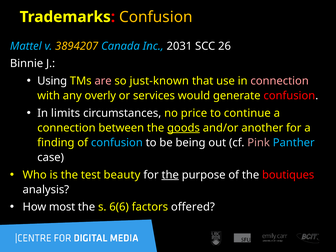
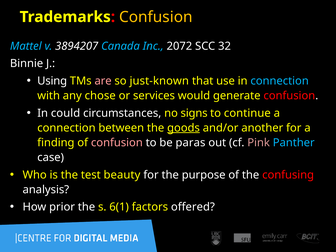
3894207 colour: yellow -> white (77, 46)
2031: 2031 -> 2072 (179, 46)
SCC 26: 26 -> 32 (225, 46)
connection colour: pink -> light blue (280, 81)
overly: overly -> chose (100, 96)
limits: limits -> could (66, 113)
price: price -> signs (194, 113)
confusion colour: light blue -> pink (117, 143)
being: being -> paras (190, 143)
the underline: present -> none (170, 175)
boutiques: boutiques -> confusing (288, 175)
most: most -> prior (62, 207)
6(6: 6(6 -> 6(1 (119, 207)
